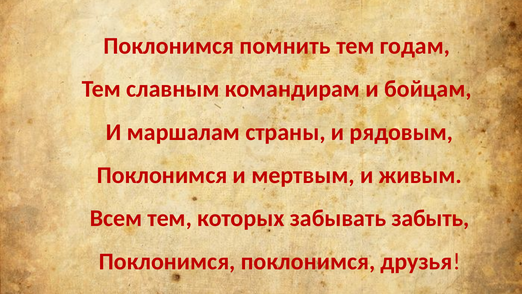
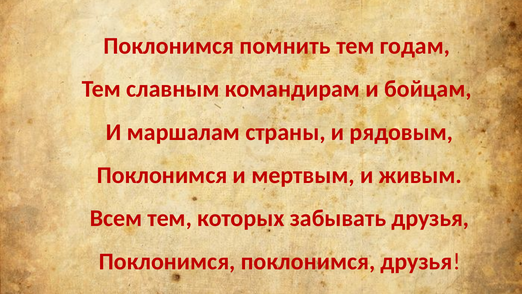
забывать забыть: забыть -> друзья (430, 218)
